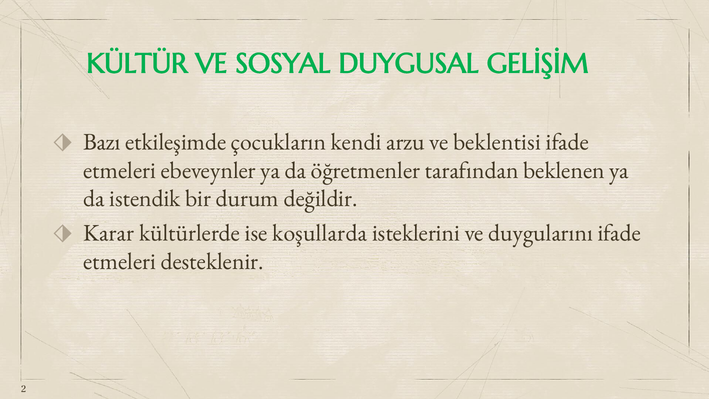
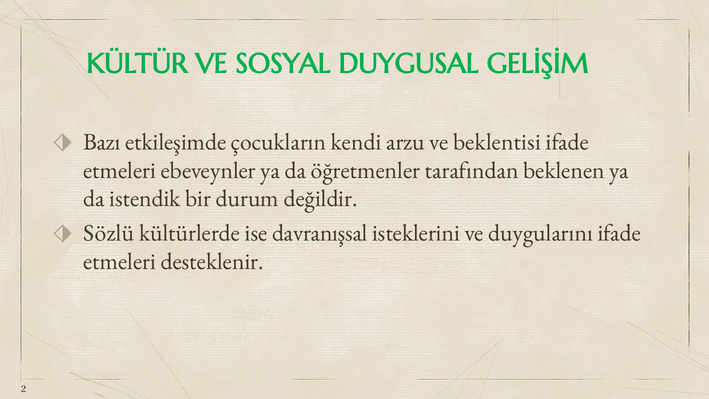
Karar: Karar -> Sözlü (109, 233)
koşullarda: koşullarda -> davranışsal (320, 233)
